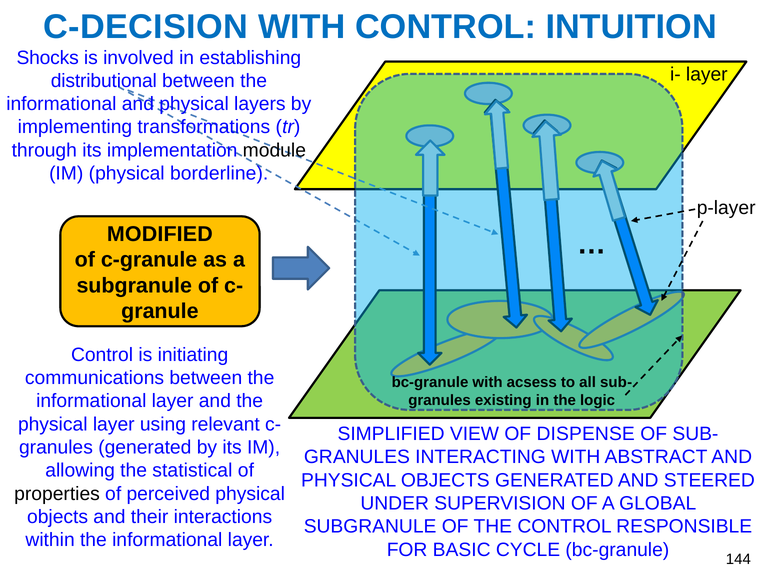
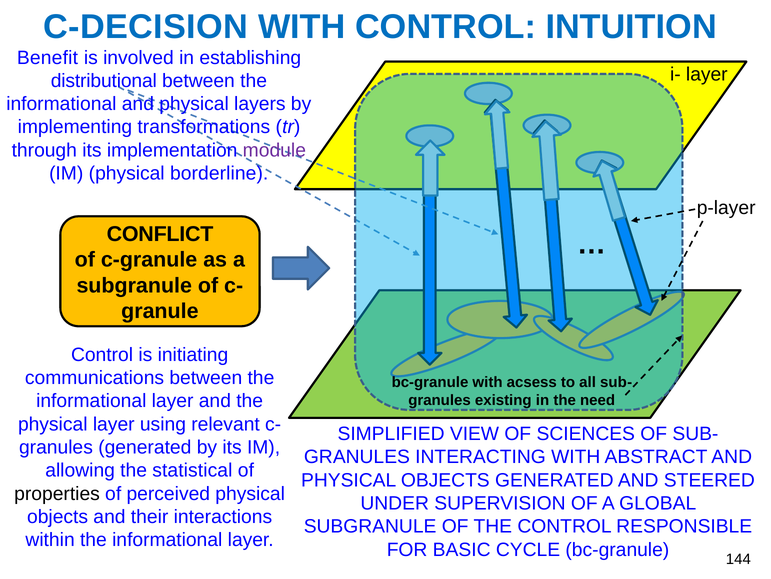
Shocks: Shocks -> Benefit (47, 58)
module colour: black -> purple (274, 150)
MODIFIED: MODIFIED -> CONFLICT (160, 234)
logic: logic -> need (598, 400)
DISPENSE: DISPENSE -> SCIENCES (586, 433)
